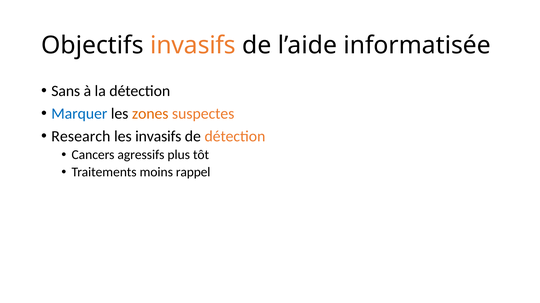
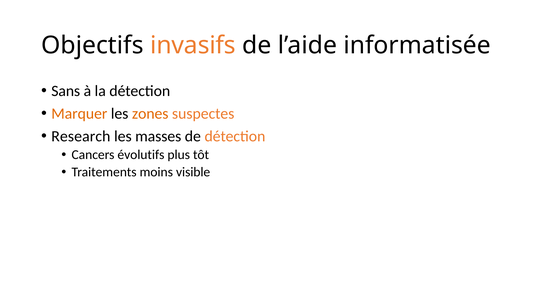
Marquer colour: blue -> orange (79, 114)
les invasifs: invasifs -> masses (158, 137)
agressifs: agressifs -> évolutifs (141, 155)
rappel: rappel -> visible (193, 173)
